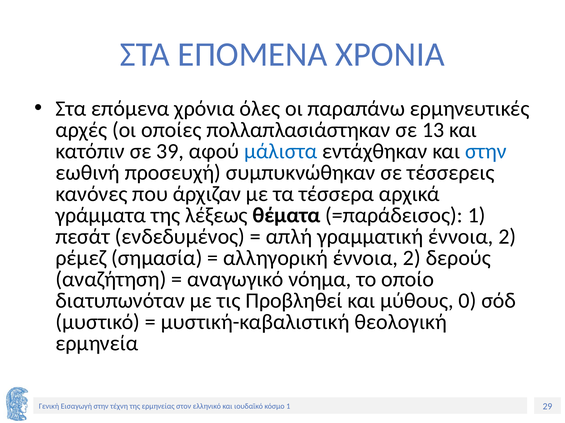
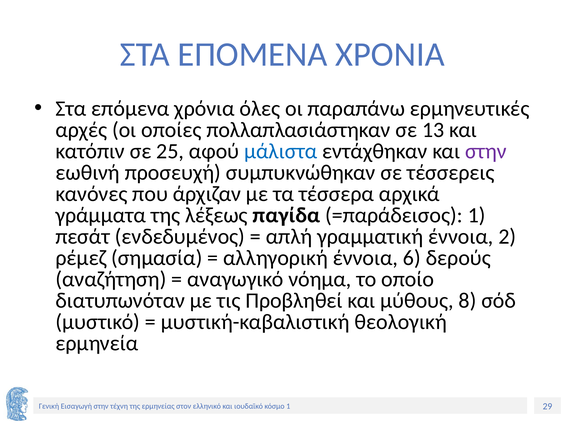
39: 39 -> 25 (170, 152)
στην colour: blue -> purple (486, 152)
θέματα: θέματα -> παγίδα (286, 216)
αλληγορική έννοια 2: 2 -> 6 (412, 258)
0: 0 -> 8 (468, 301)
